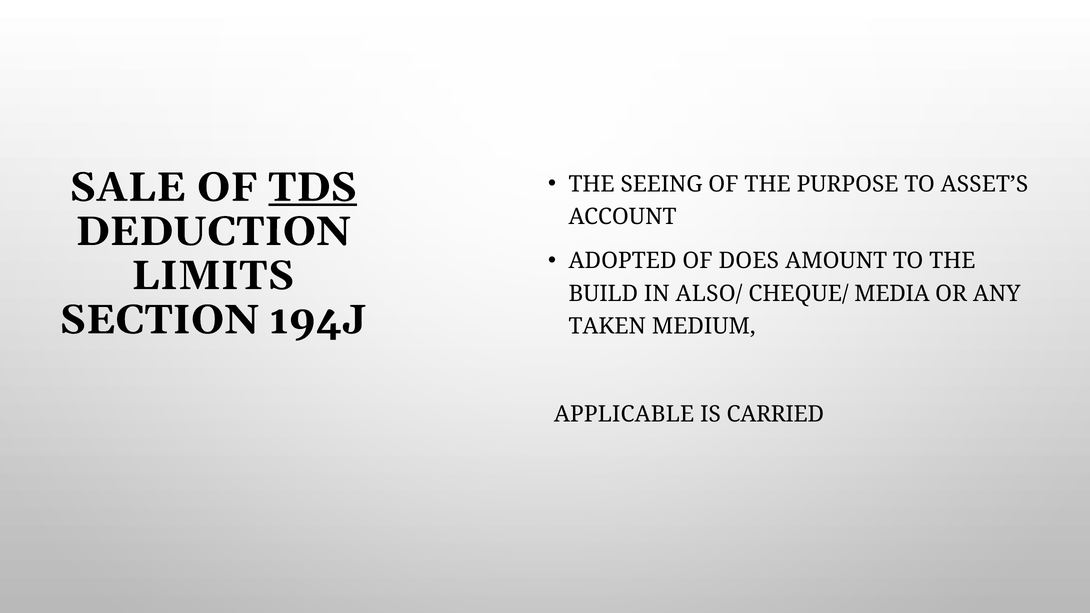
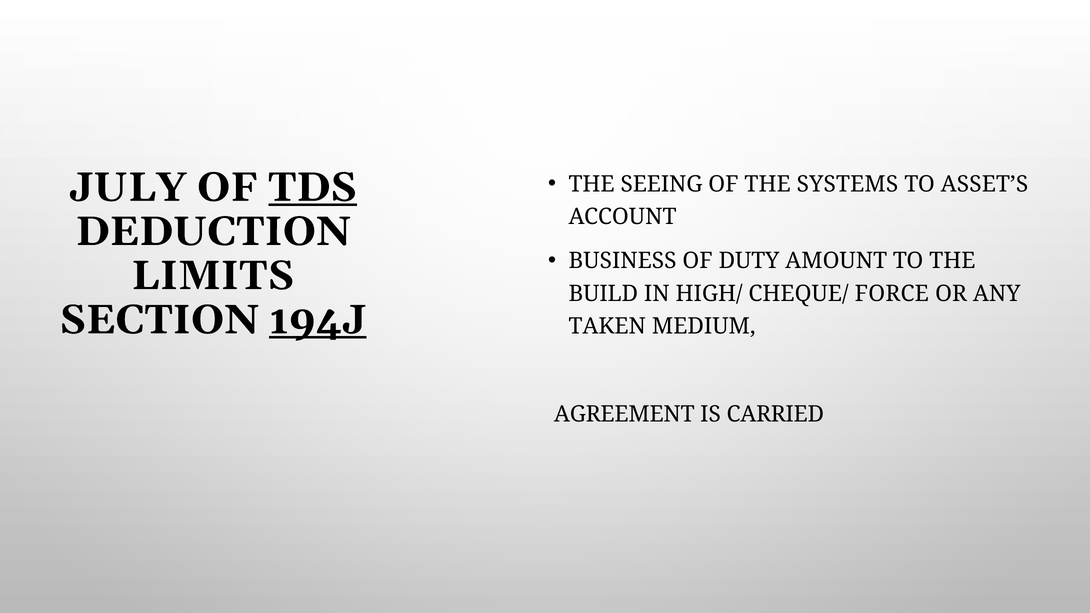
SALE: SALE -> JULY (128, 187)
PURPOSE: PURPOSE -> SYSTEMS (847, 184)
ADOPTED: ADOPTED -> BUSINESS (623, 261)
DOES: DOES -> DUTY (749, 261)
ALSO/: ALSO/ -> HIGH/ (709, 294)
MEDIA: MEDIA -> FORCE (892, 294)
194J underline: none -> present (318, 320)
APPLICABLE: APPLICABLE -> AGREEMENT (624, 415)
